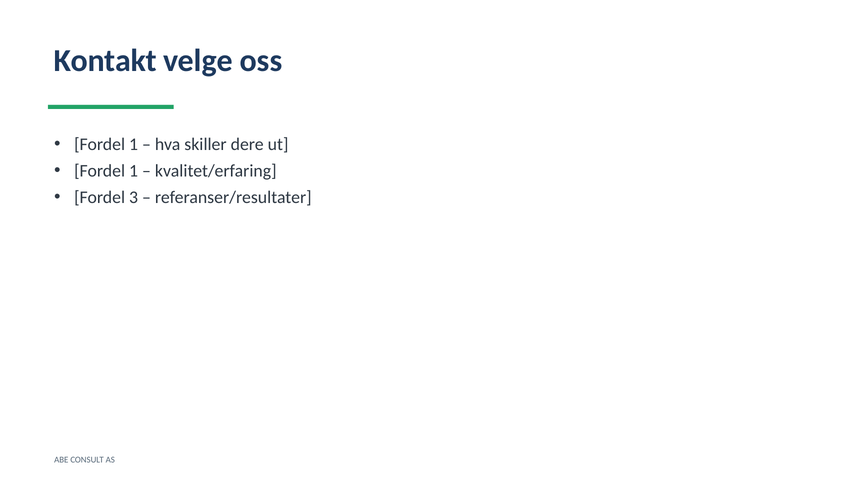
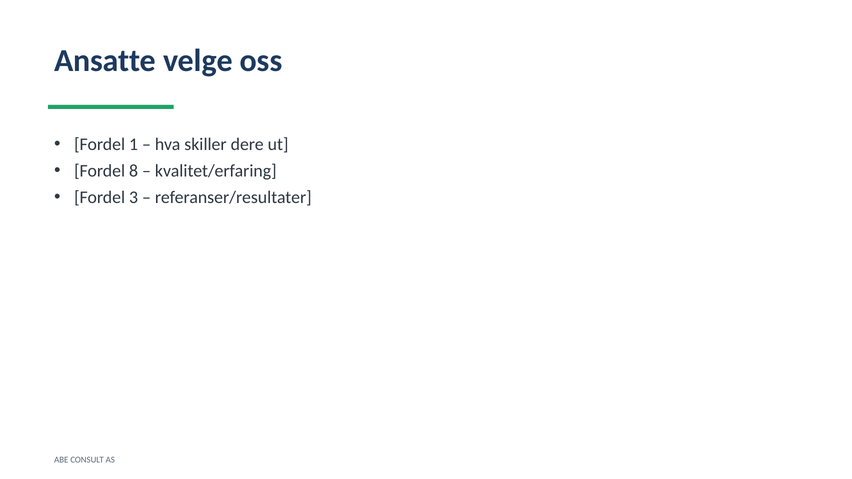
Kontakt: Kontakt -> Ansatte (105, 61)
1: 1 -> 8 (134, 171)
